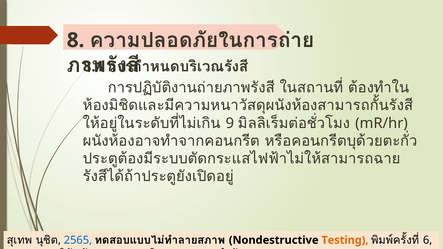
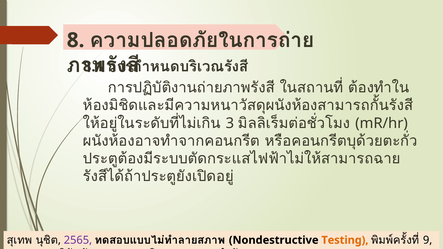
9: 9 -> 3 (230, 123)
2565 colour: blue -> purple (78, 240)
6: 6 -> 9 (428, 240)
